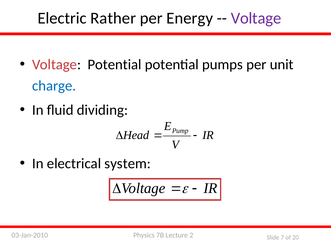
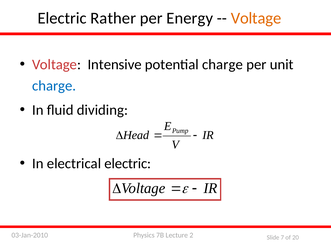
Voltage colour: purple -> orange (256, 18)
Voltage Potential: Potential -> Intensive (115, 65)
potential pumps: pumps -> charge (223, 65)
electrical system: system -> electric (128, 164)
